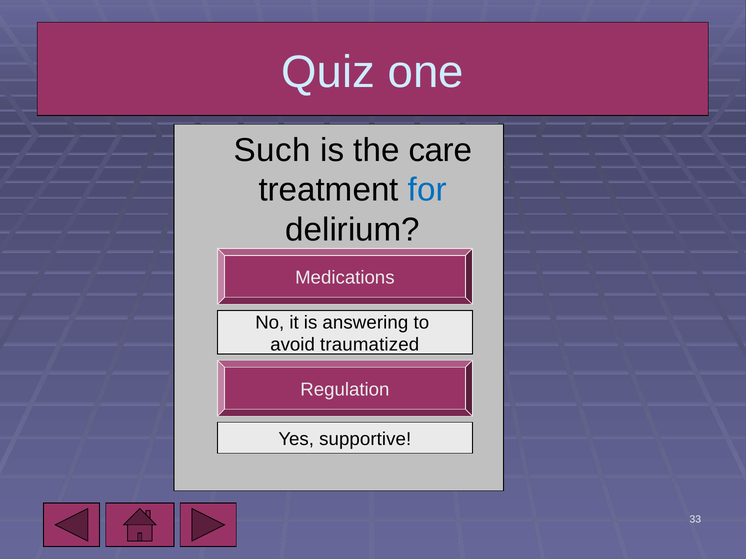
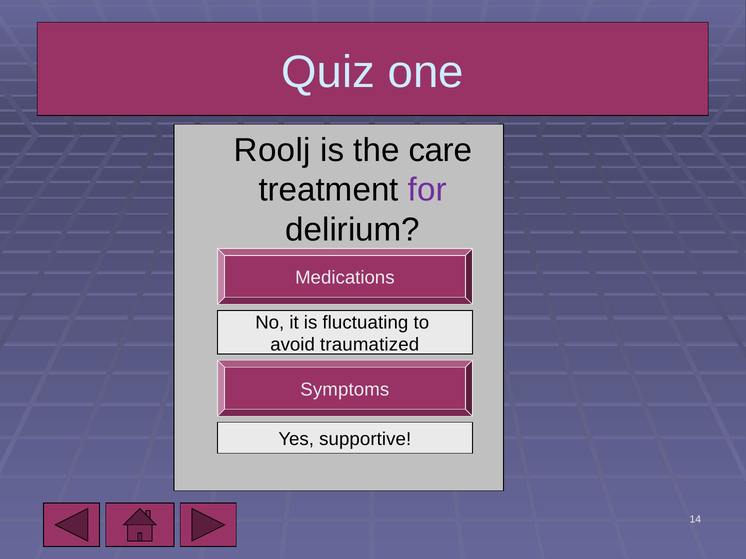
Such: Such -> Roolj (272, 150)
for colour: blue -> purple (427, 190)
answering: answering -> fluctuating (365, 323)
Regulation: Regulation -> Symptoms (345, 390)
33: 33 -> 14 (695, 520)
